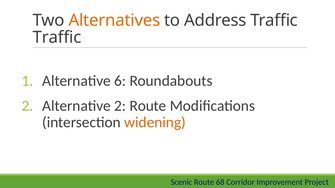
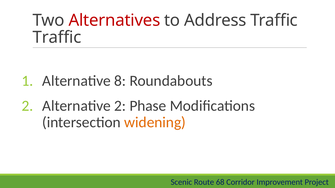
Alternatives colour: orange -> red (114, 20)
6: 6 -> 8 (120, 81)
2 Route: Route -> Phase (148, 106)
